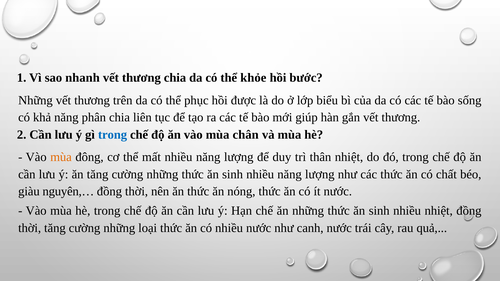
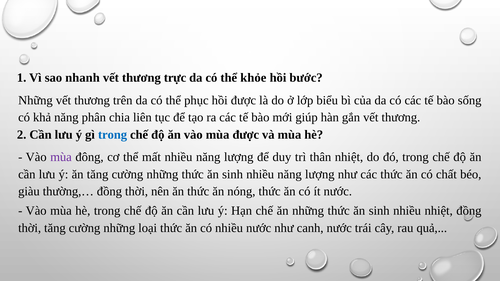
thương chia: chia -> trực (175, 78)
chân: chân -> được (246, 135)
mùa colour: orange -> purple (61, 157)
nguyên,…: nguyên,… -> thường,… (68, 192)
